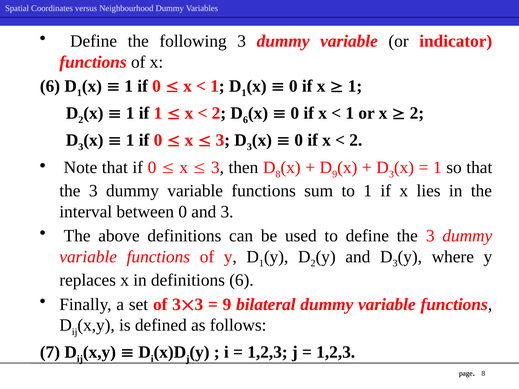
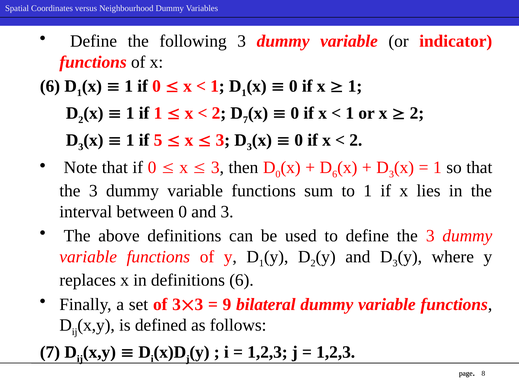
6: 6 -> 7 (245, 120)
0: 0 -> 5 (158, 140)
8: 8 -> 0 (278, 174)
9: 9 -> 6 (335, 174)
